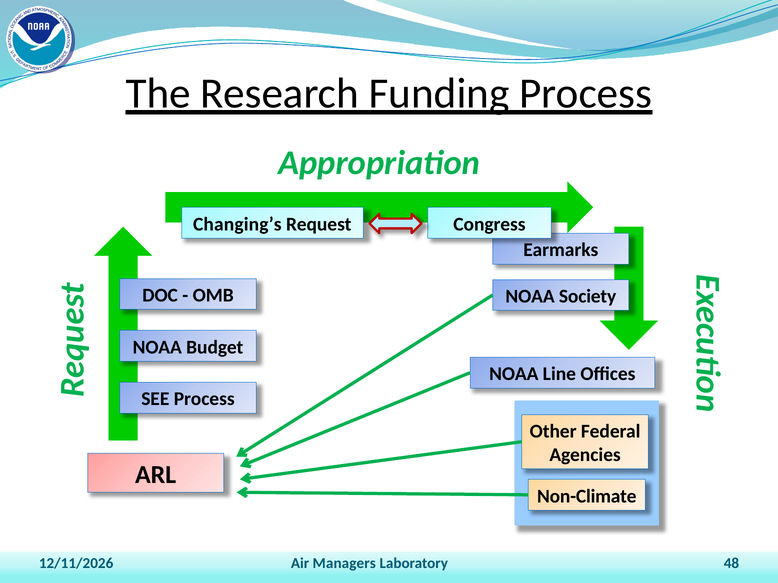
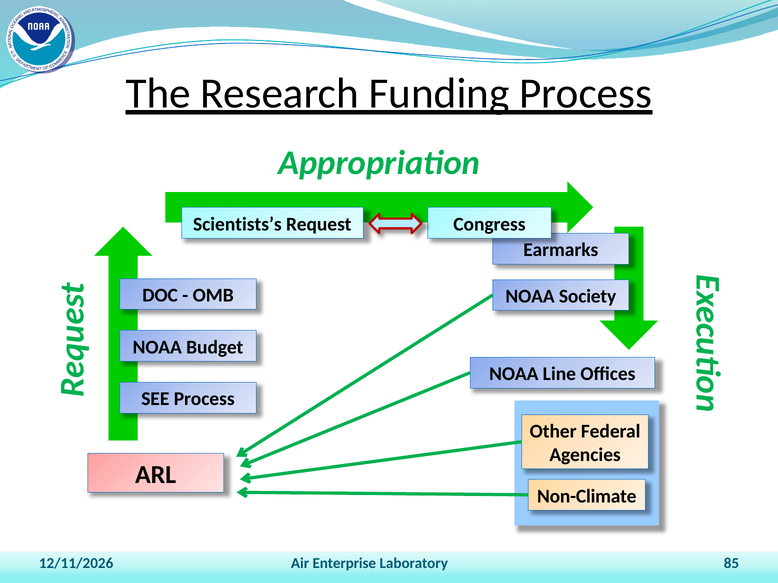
Changing’s: Changing’s -> Scientists’s (237, 224)
Managers: Managers -> Enterprise (344, 564)
48: 48 -> 85 (731, 564)
